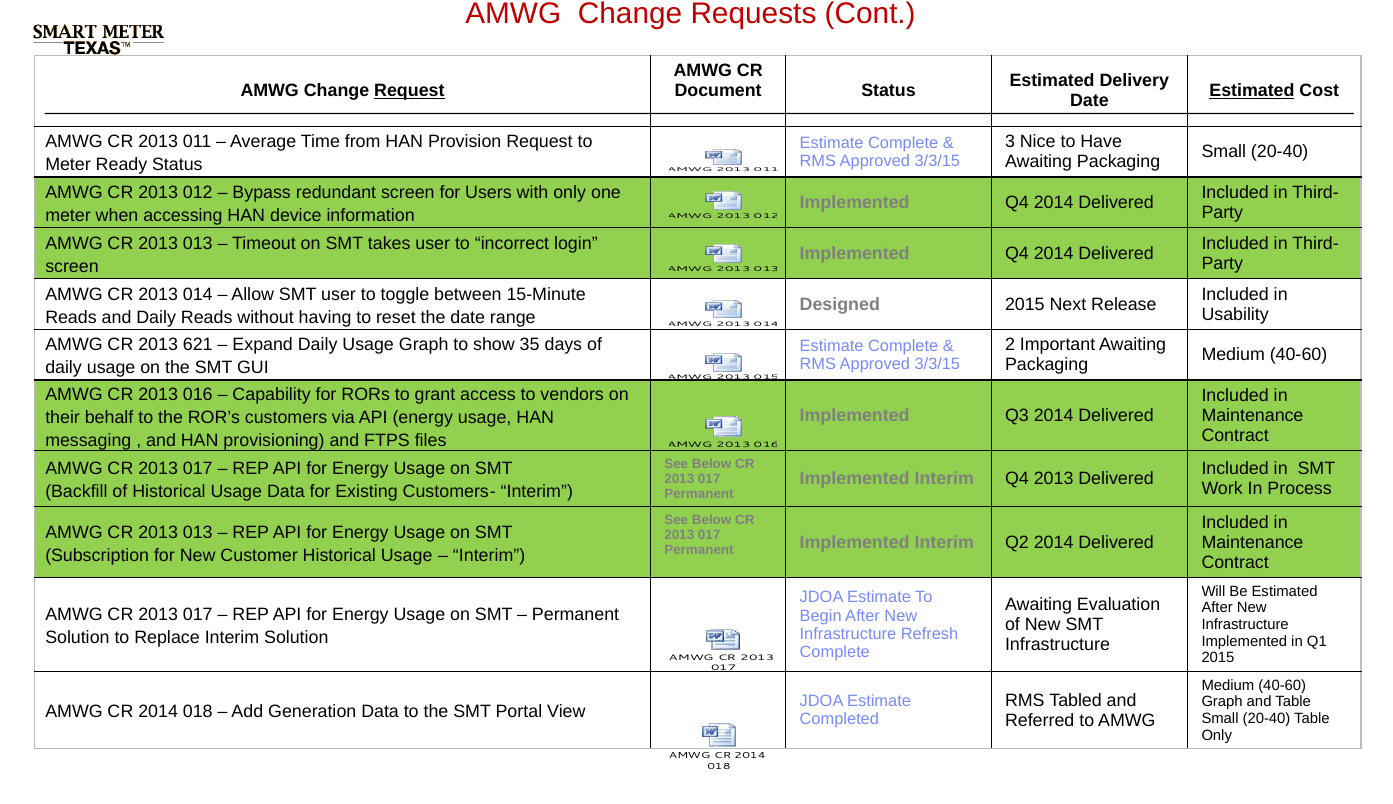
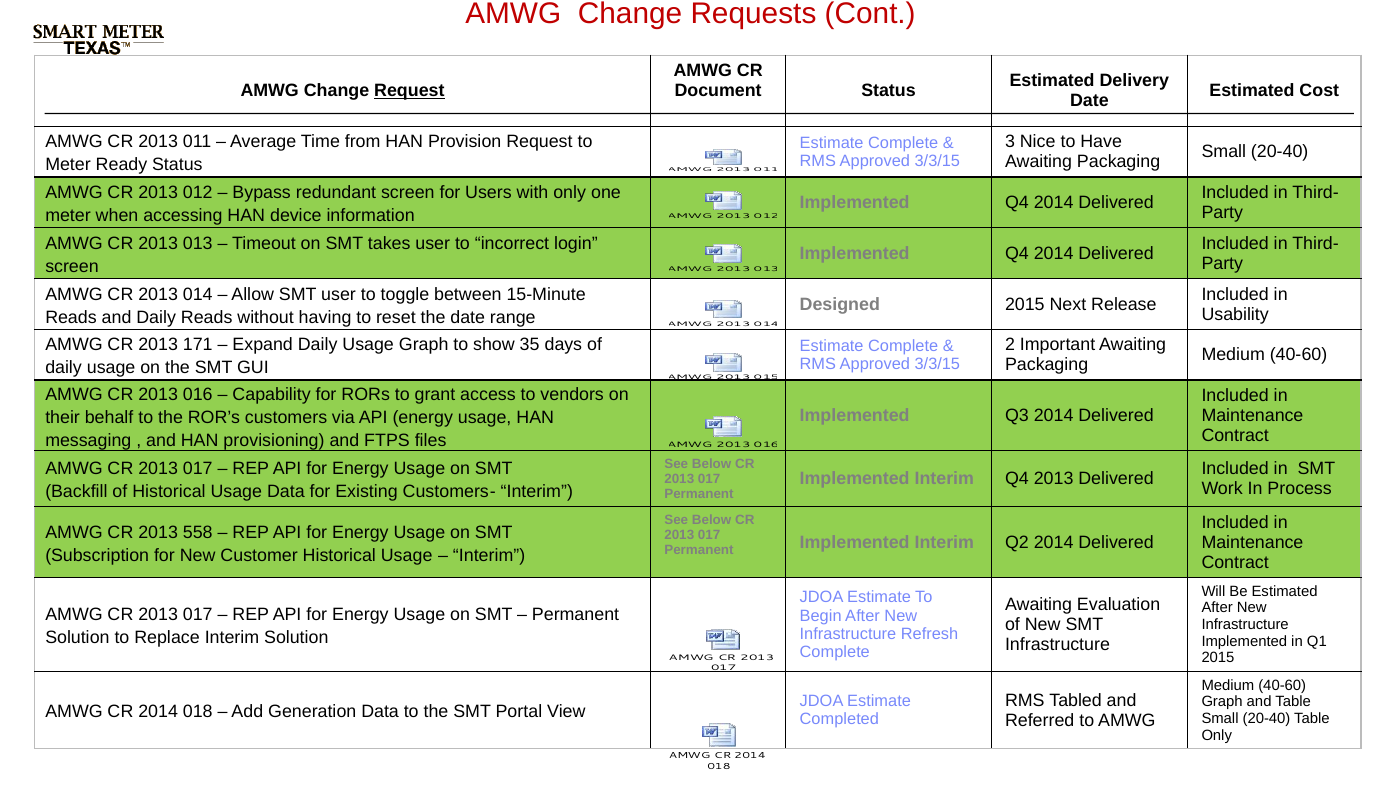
Estimated underline: present -> none (1252, 91)
621: 621 -> 171 (198, 345)
013: 013 -> 558 (198, 532)
